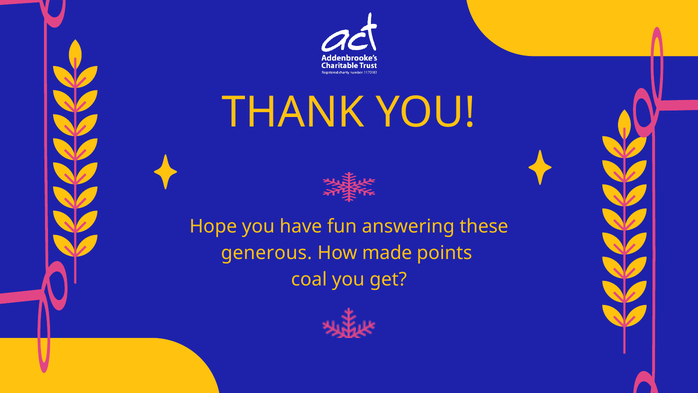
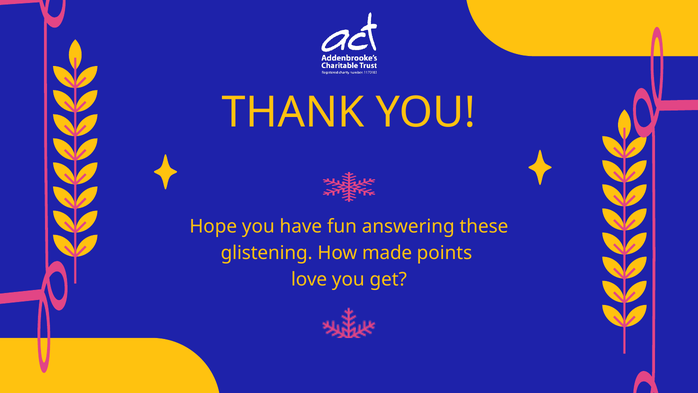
generous: generous -> glistening (267, 253)
coal: coal -> love (309, 279)
